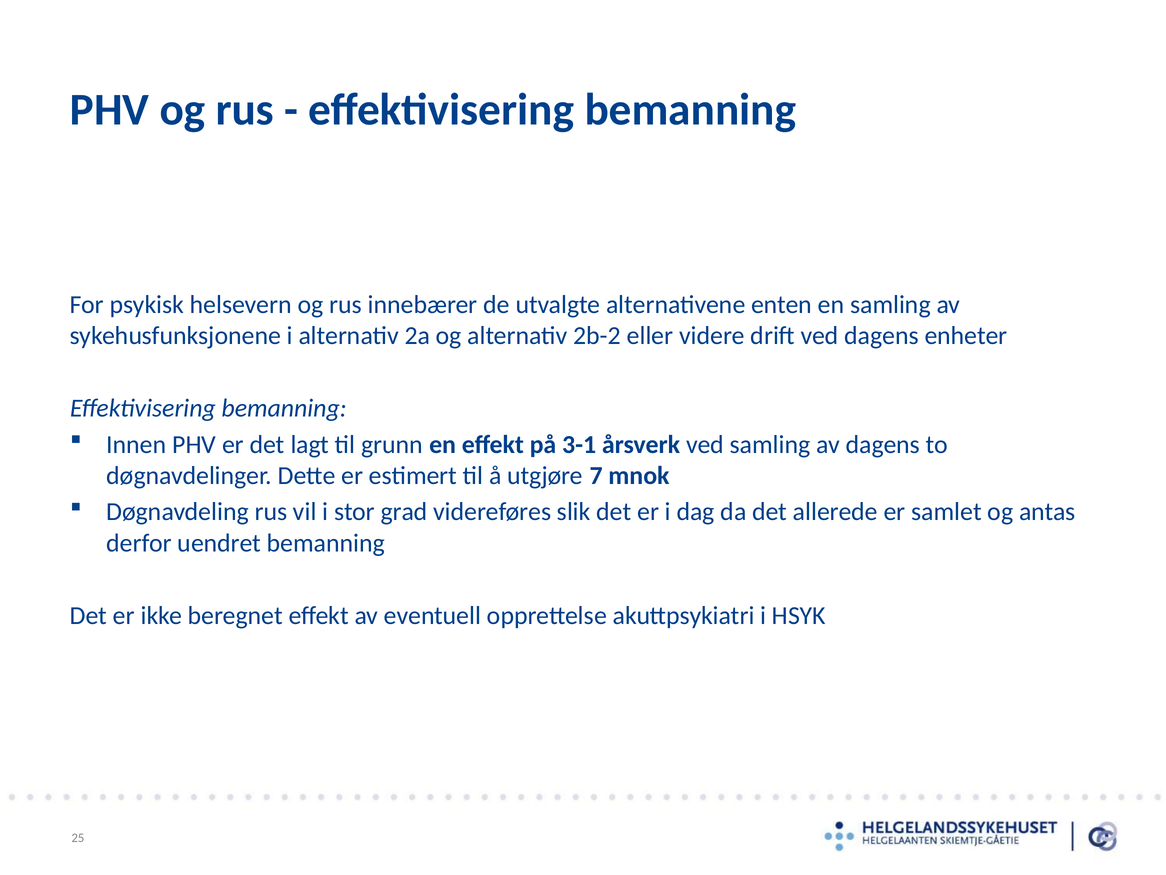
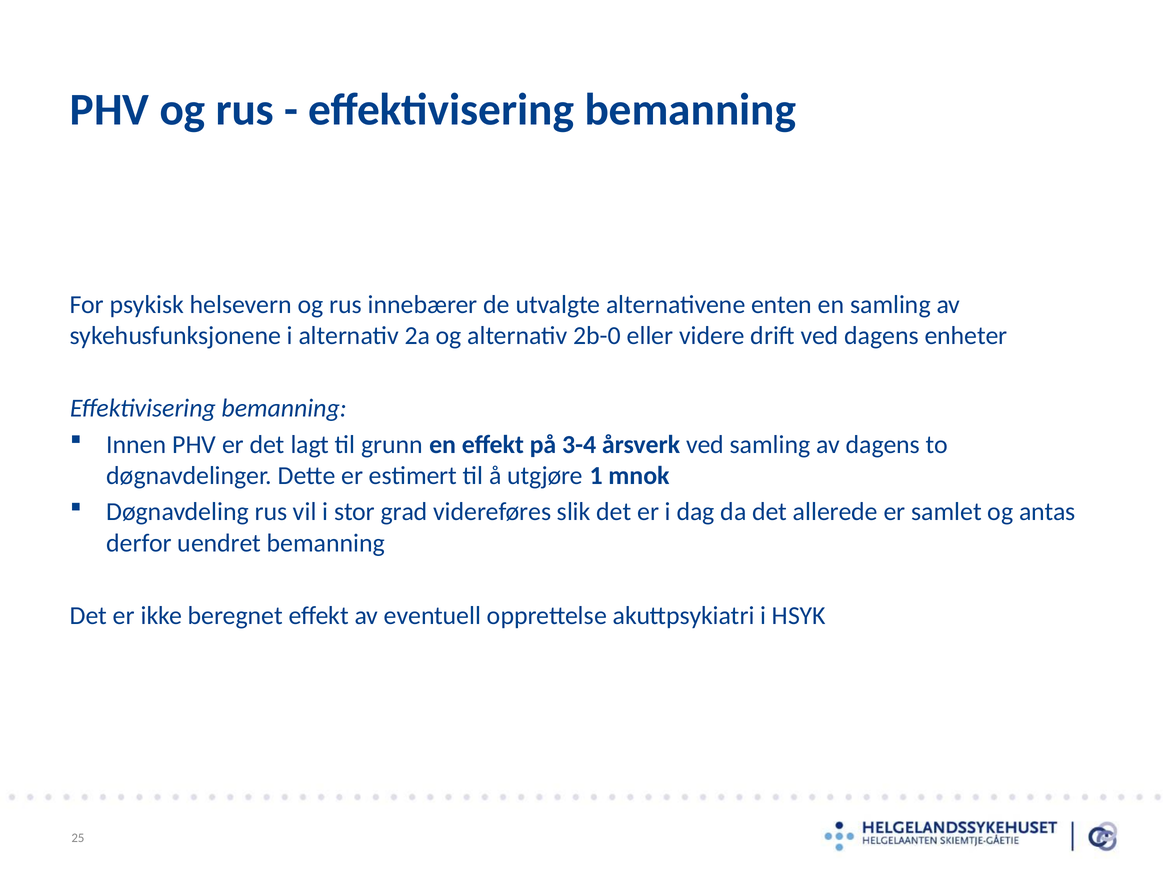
2b-2: 2b-2 -> 2b-0 (597, 335)
3-1: 3-1 -> 3-4 (579, 444)
7: 7 -> 1 (596, 475)
